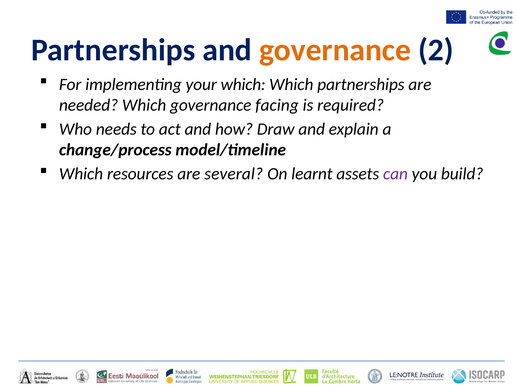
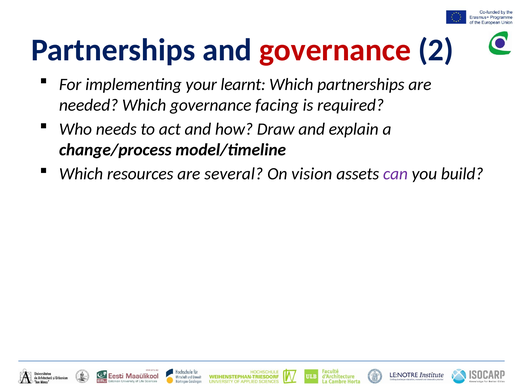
governance colour: orange -> red (335, 50)
your which: which -> learnt (243, 84)
learnt: learnt -> vision (312, 174)
